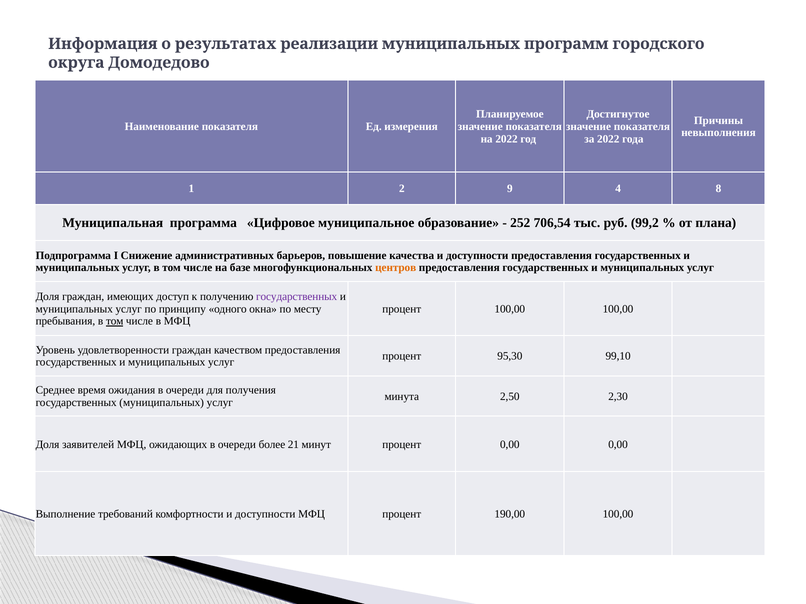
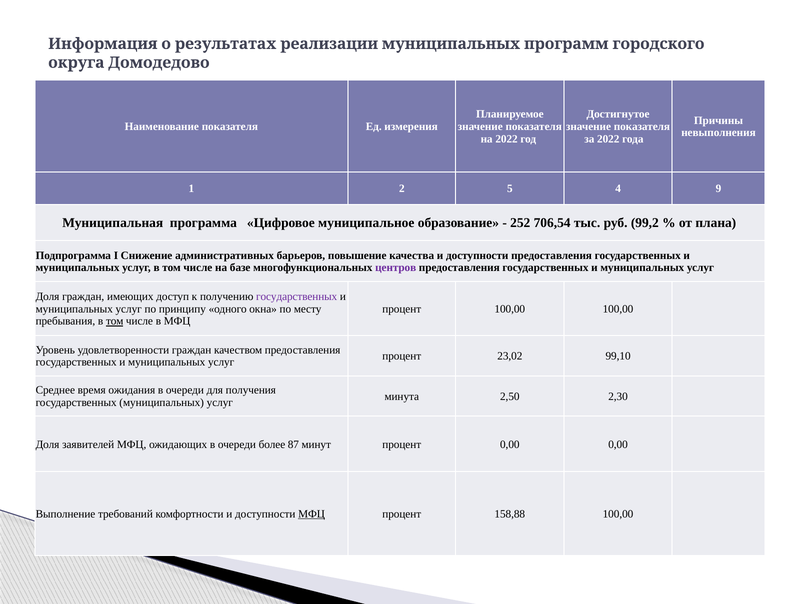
9: 9 -> 5 (510, 189)
8: 8 -> 9 (718, 189)
центров colour: orange -> purple (396, 268)
95,30: 95,30 -> 23,02 (510, 356)
21: 21 -> 87 (293, 445)
МФЦ underline: none -> present (312, 514)
190,00: 190,00 -> 158,88 (510, 514)
